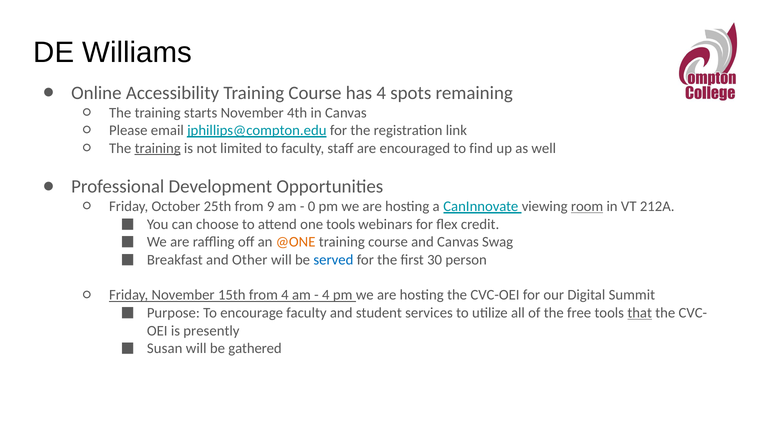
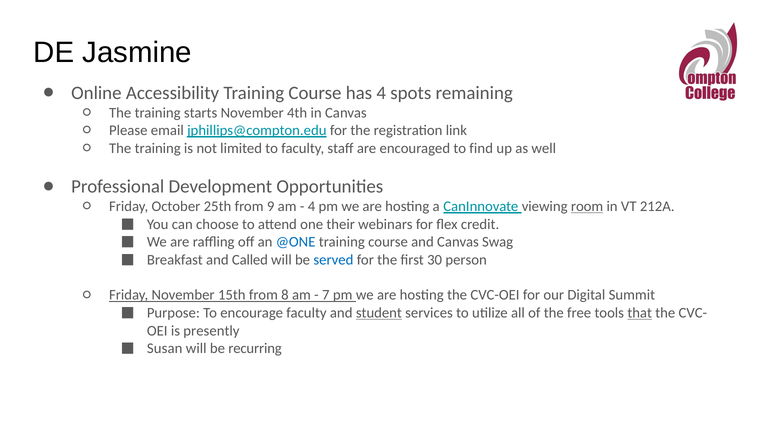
Williams: Williams -> Jasmine (137, 52)
training underline: present -> none (158, 148)
0: 0 -> 4 (311, 206)
one tools: tools -> their (341, 224)
@ONE colour: orange -> blue (296, 242)
Other: Other -> Called (250, 260)
from 4: 4 -> 8 (285, 295)
4: 4 -> 7 (326, 295)
student underline: none -> present (379, 313)
gathered: gathered -> recurring (255, 348)
